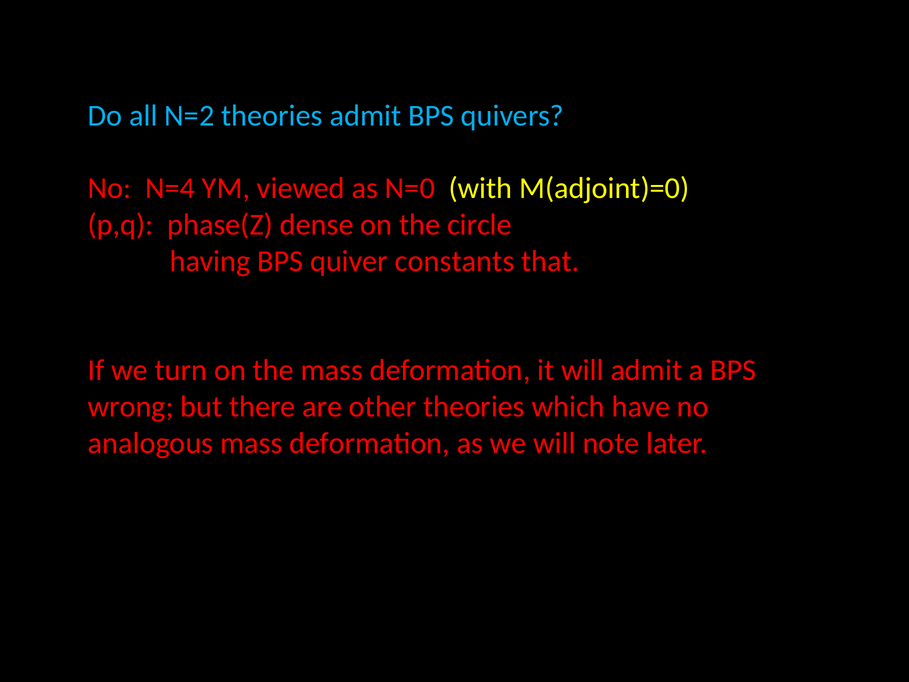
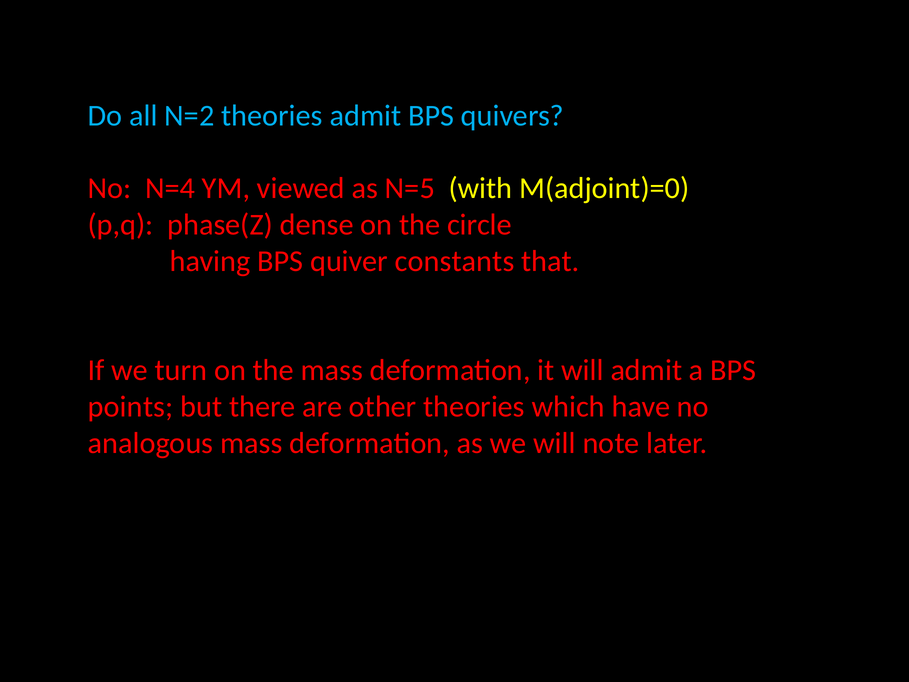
N=0: N=0 -> N=5 (410, 188)
wrong: wrong -> points (131, 407)
